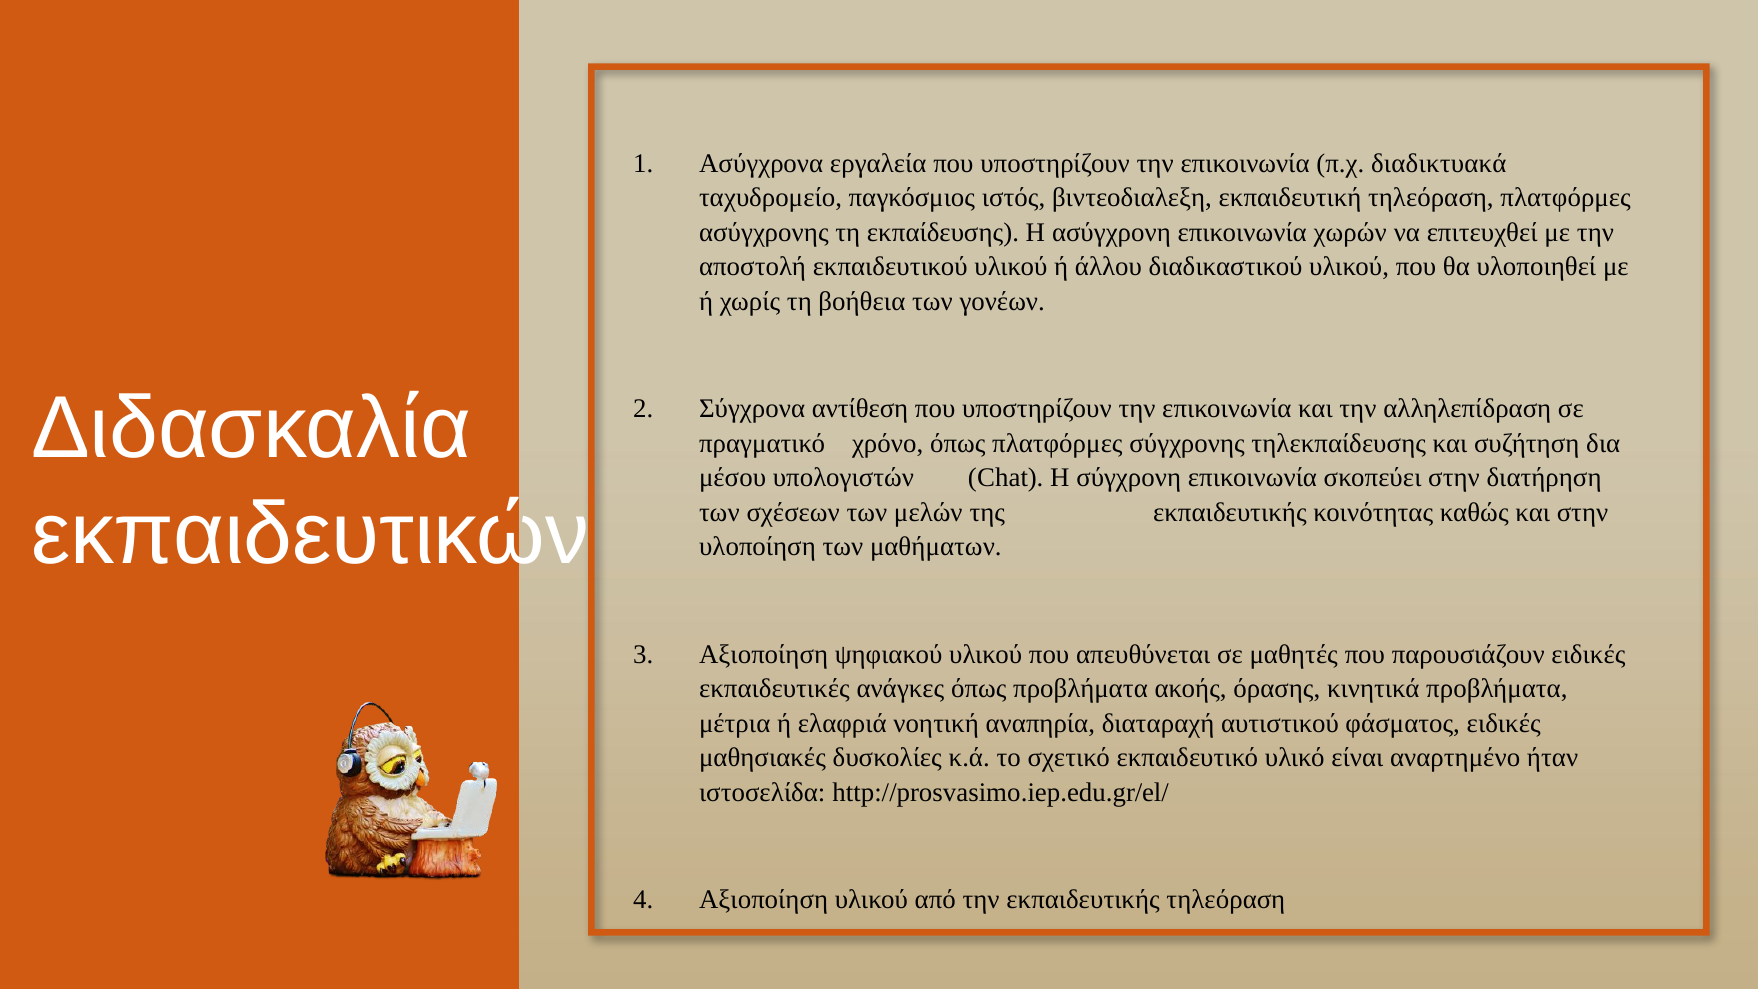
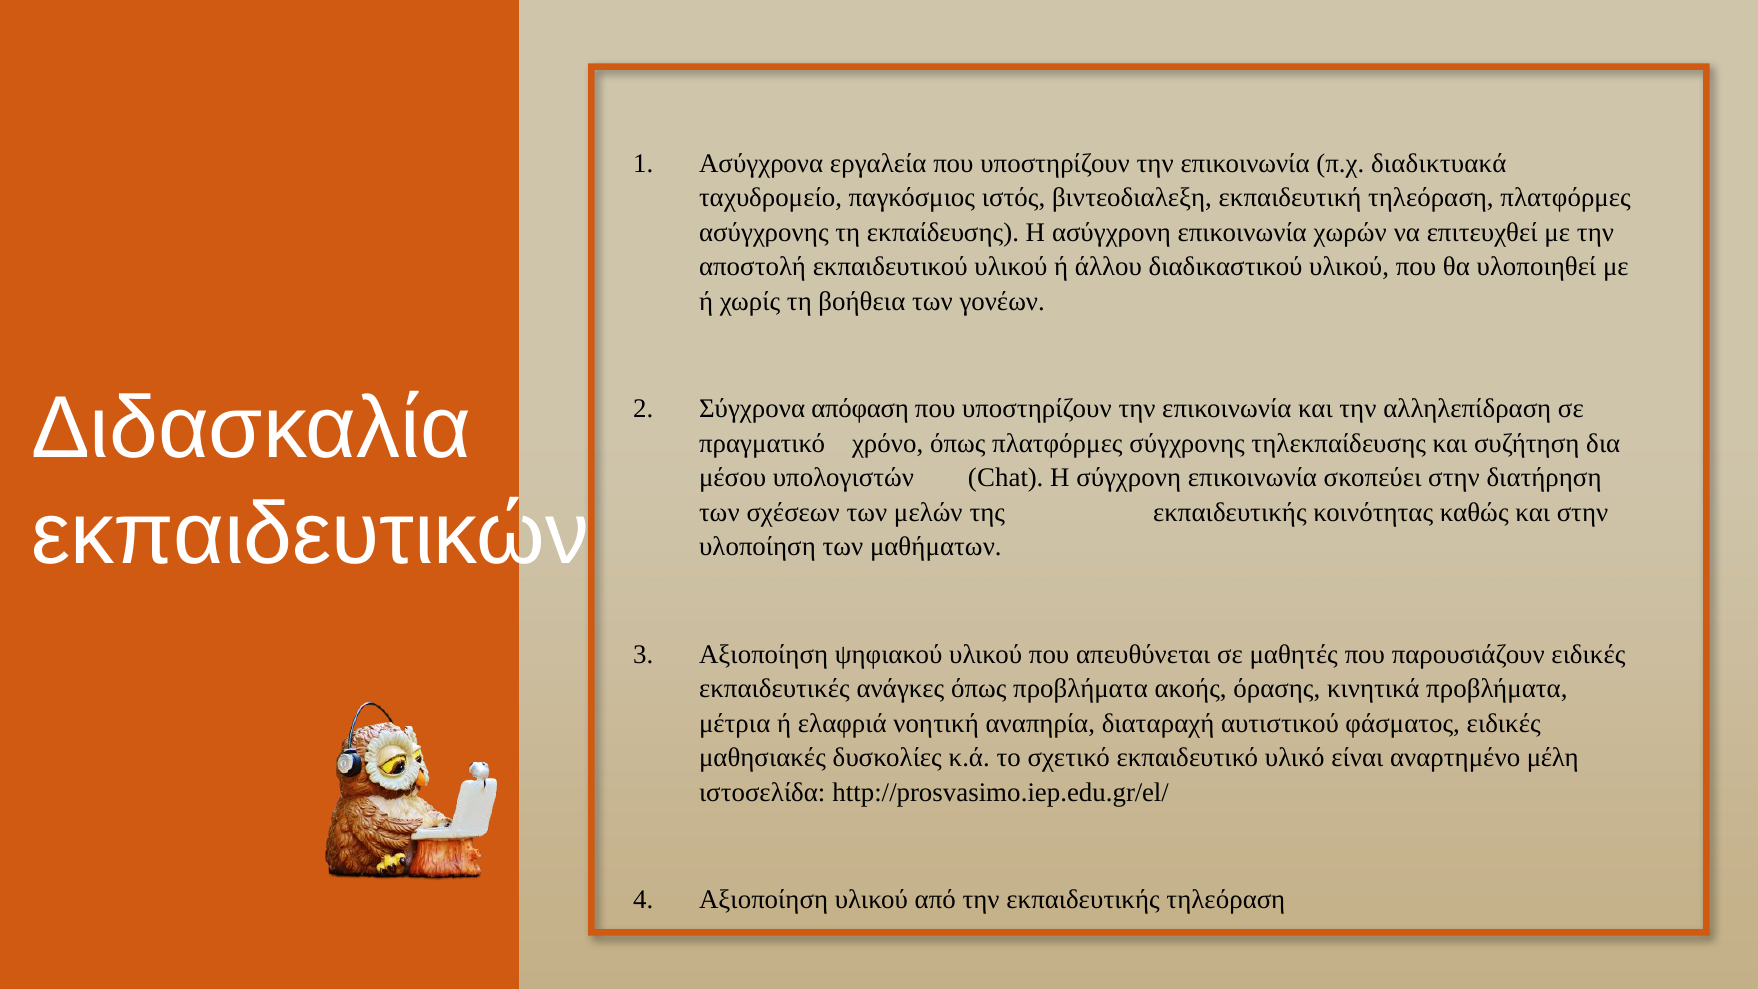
αντίθεση: αντίθεση -> απόφαση (860, 409)
ήταν: ήταν -> μέλη (1553, 758)
